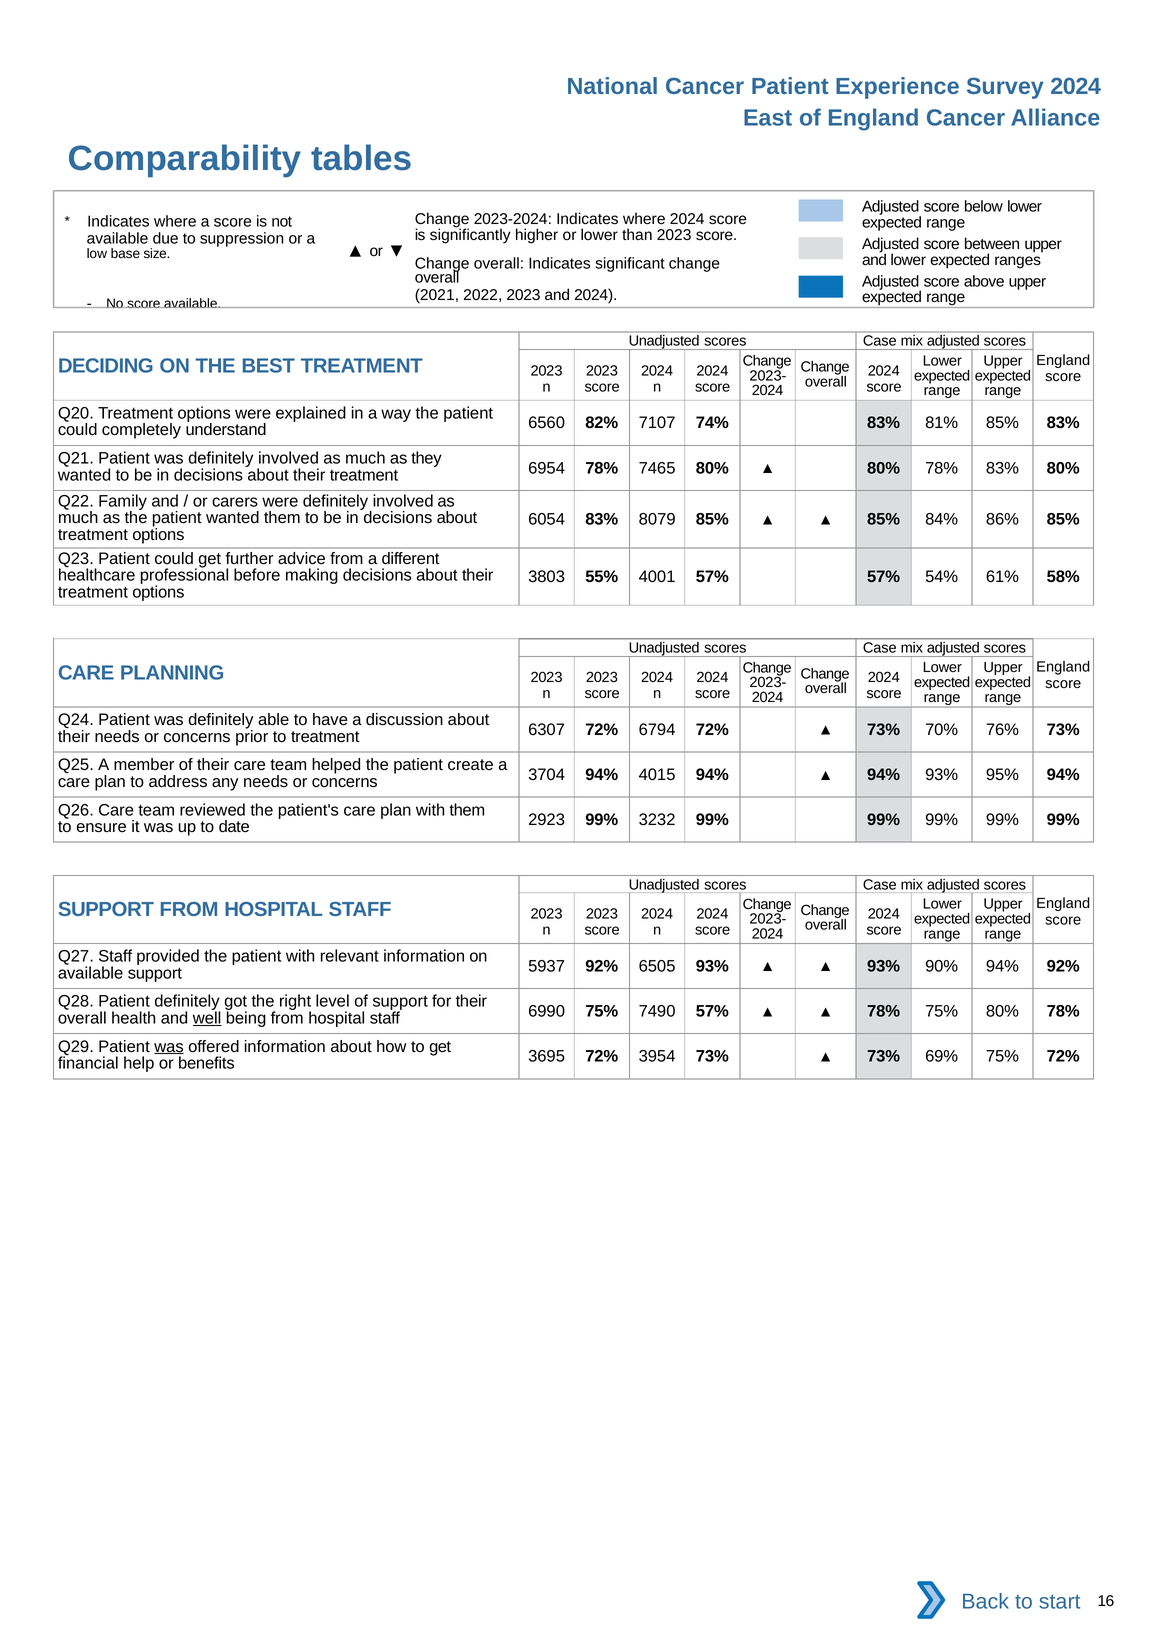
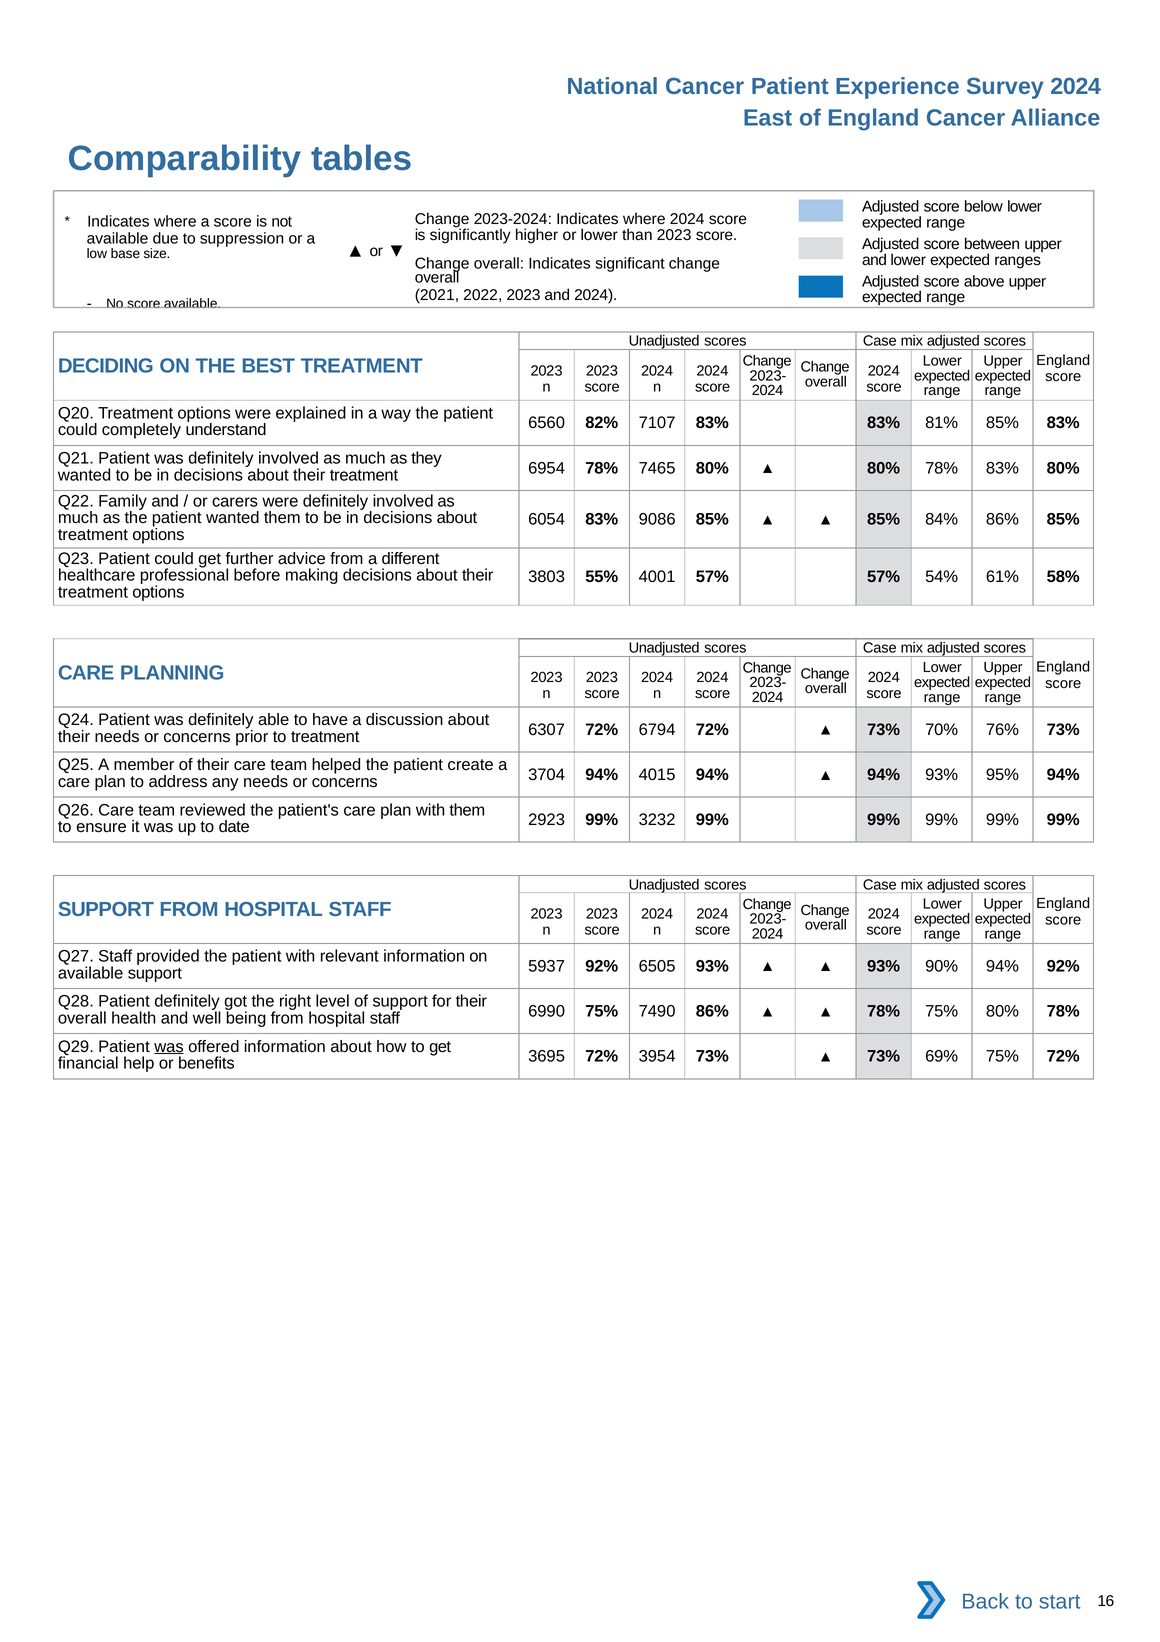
7107 74%: 74% -> 83% (712, 423)
8079: 8079 -> 9086 (657, 519)
well underline: present -> none (207, 1018)
7490 57%: 57% -> 86% (712, 1011)
